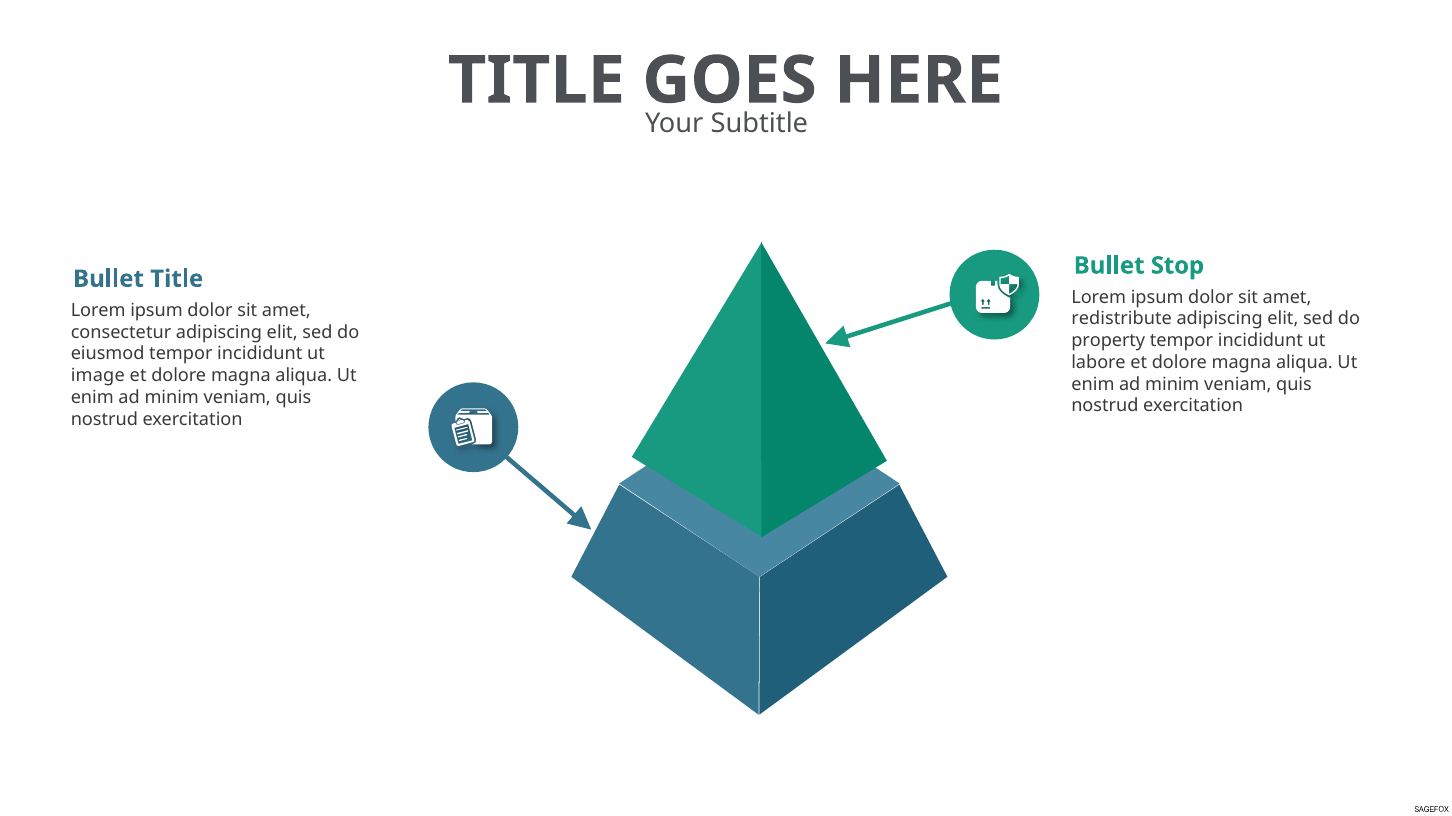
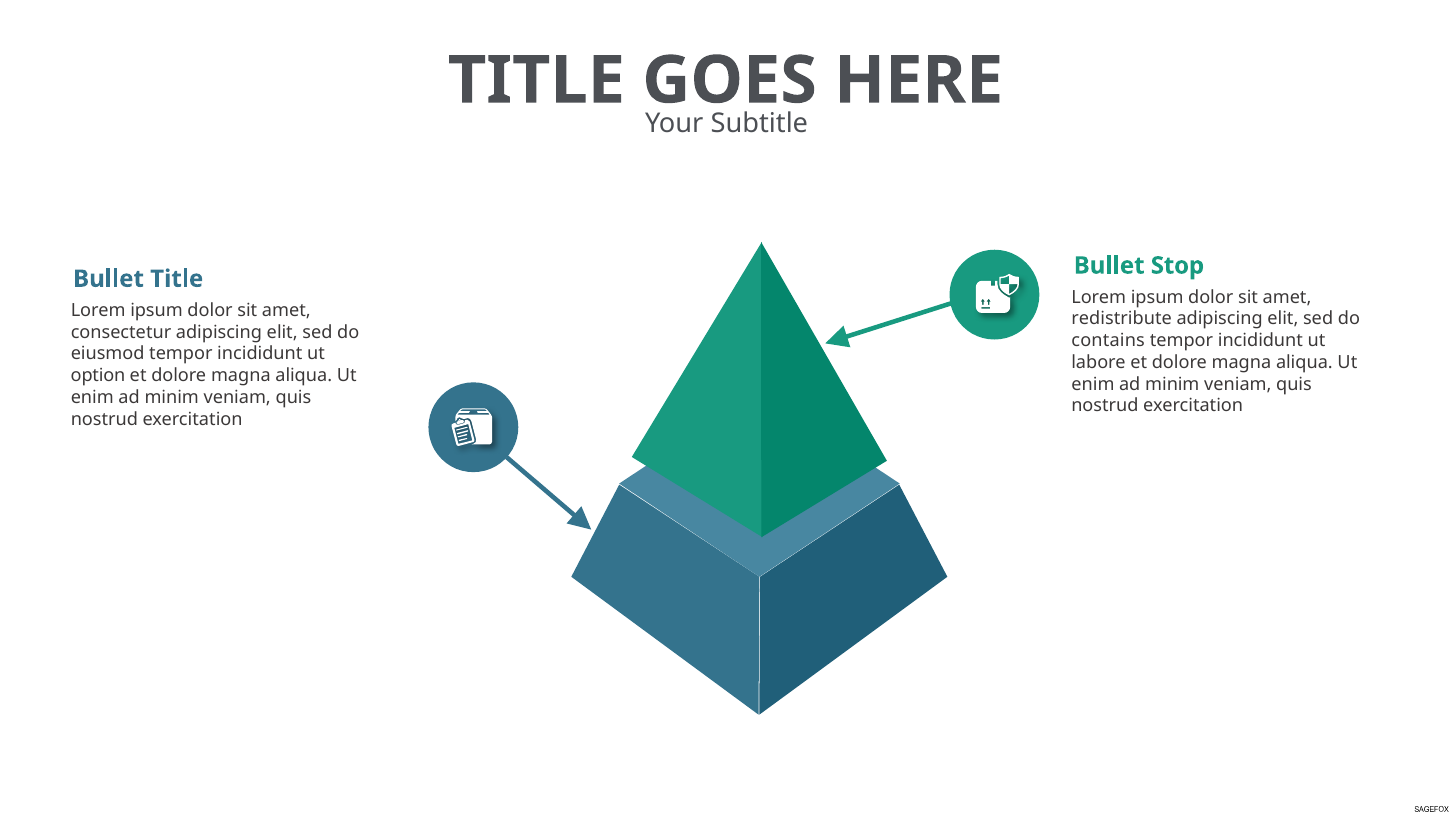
property: property -> contains (1108, 341)
image: image -> option (98, 376)
